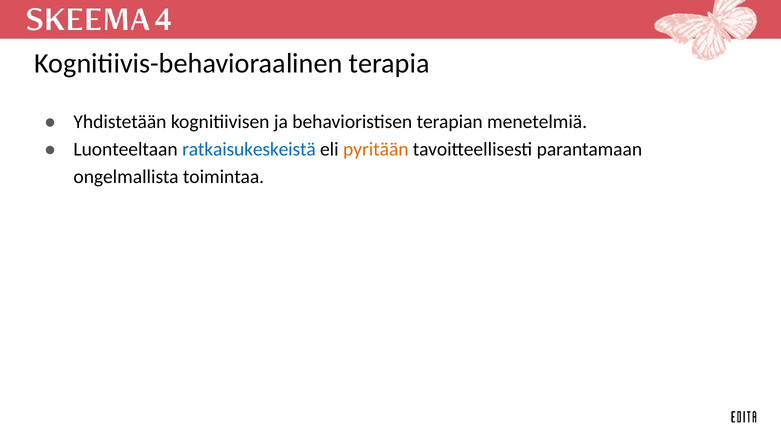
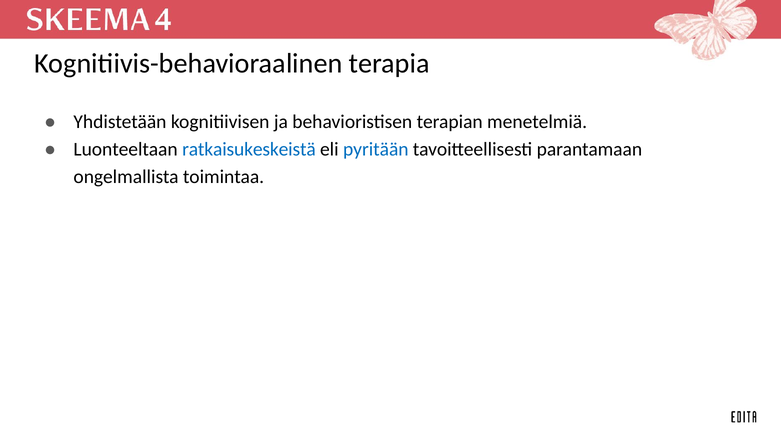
pyritään colour: orange -> blue (376, 149)
